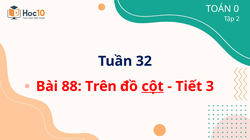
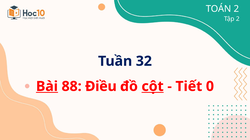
TOÁN 0: 0 -> 2 (236, 9)
Bài underline: none -> present (47, 87)
Trên: Trên -> Điều (101, 87)
3: 3 -> 0 (210, 87)
